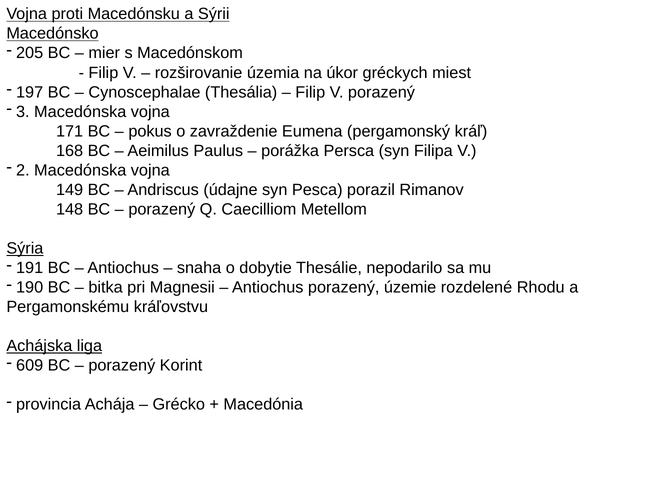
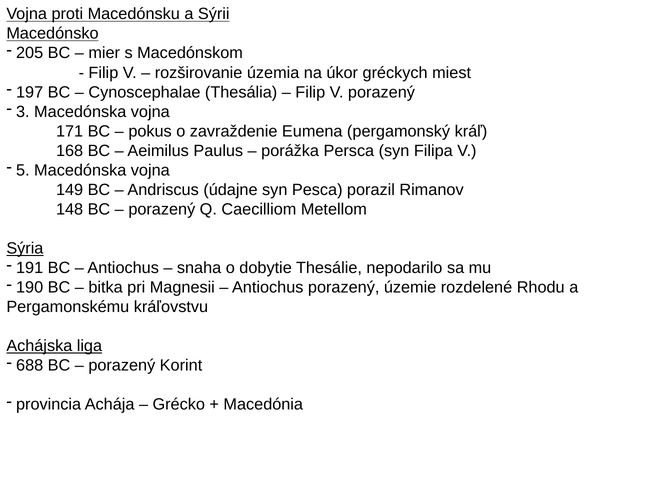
2: 2 -> 5 (23, 170)
609: 609 -> 688 (30, 366)
